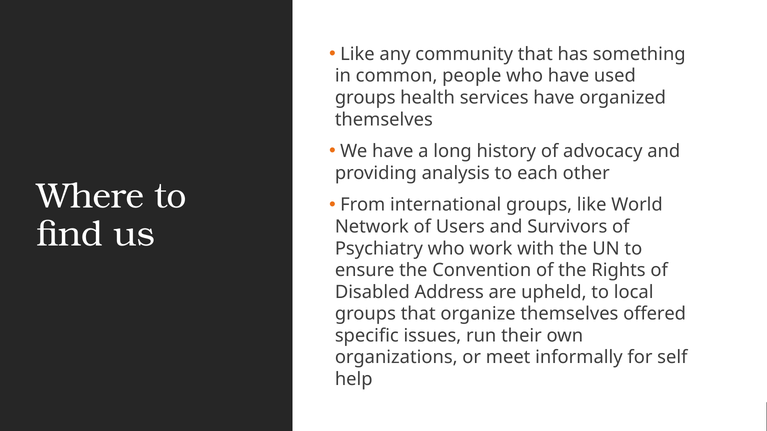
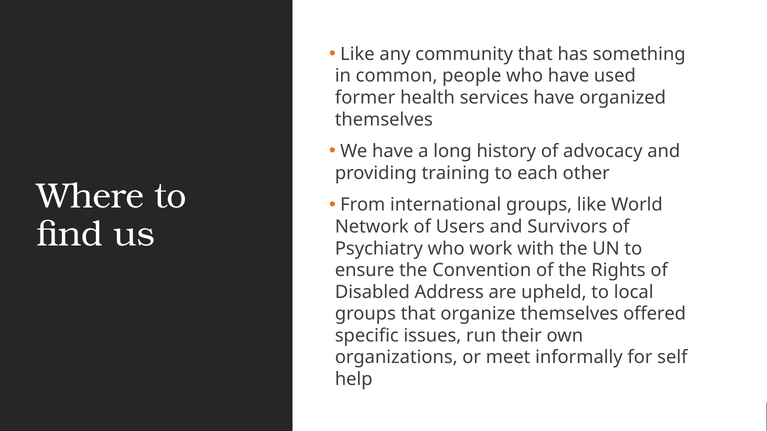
groups: groups -> former (365, 98)
analysis: analysis -> training (456, 173)
